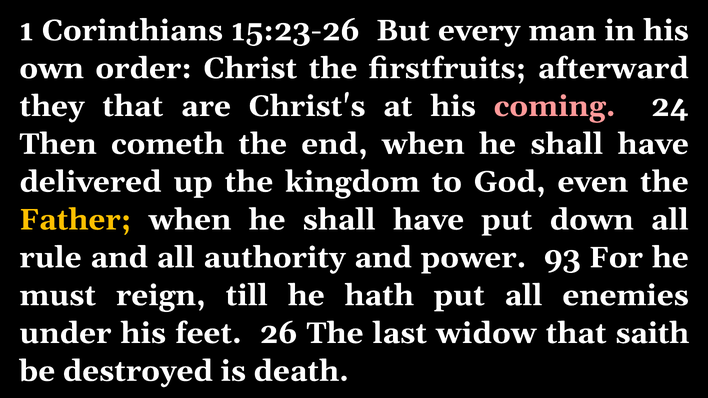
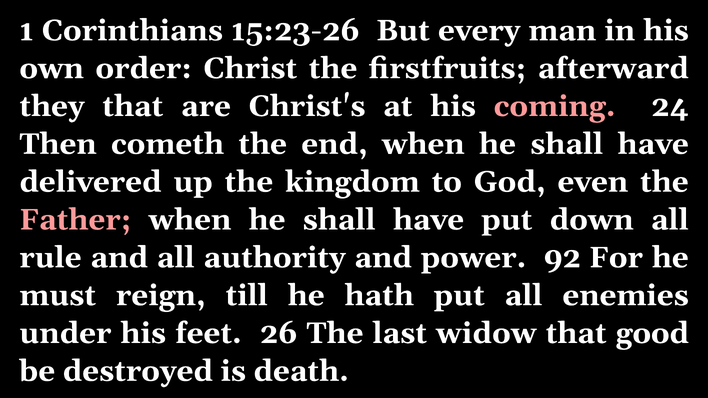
Father colour: yellow -> pink (75, 220)
93: 93 -> 92 (562, 258)
saith: saith -> good (652, 333)
